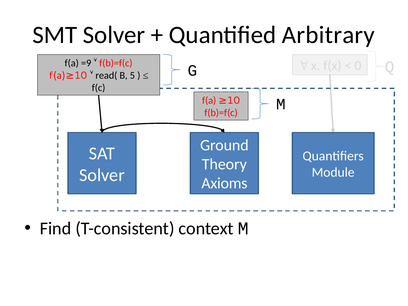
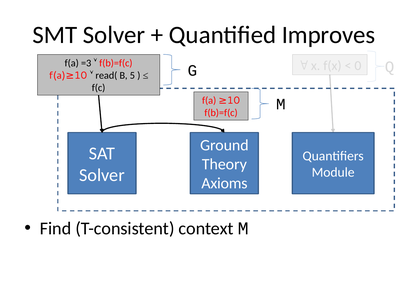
Arbitrary: Arbitrary -> Improves (329, 35)
=9: =9 -> =3 (86, 63)
